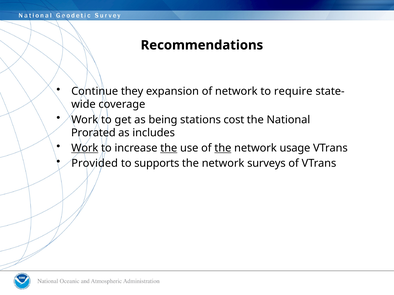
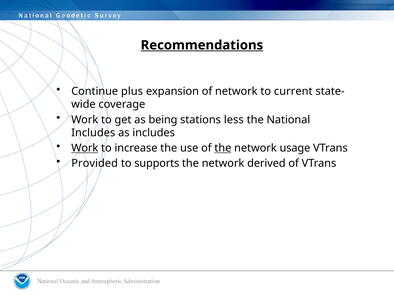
Recommendations underline: none -> present (202, 45)
they: they -> plus (132, 91)
require: require -> current (293, 91)
cost: cost -> less (234, 120)
Prorated: Prorated -> Includes (93, 133)
the underline: present -> none (169, 148)
surveys: surveys -> derived (266, 164)
